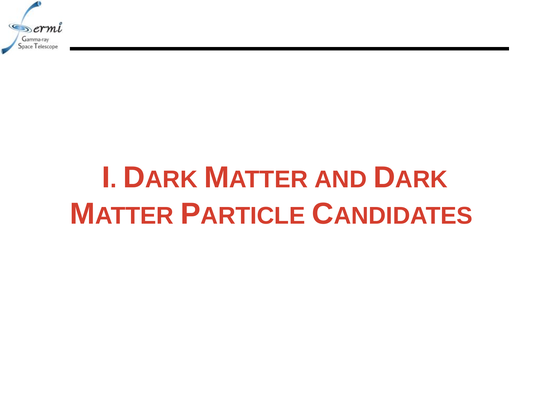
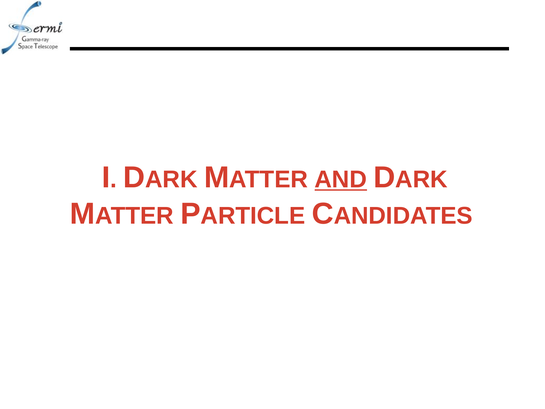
AND underline: none -> present (341, 179)
